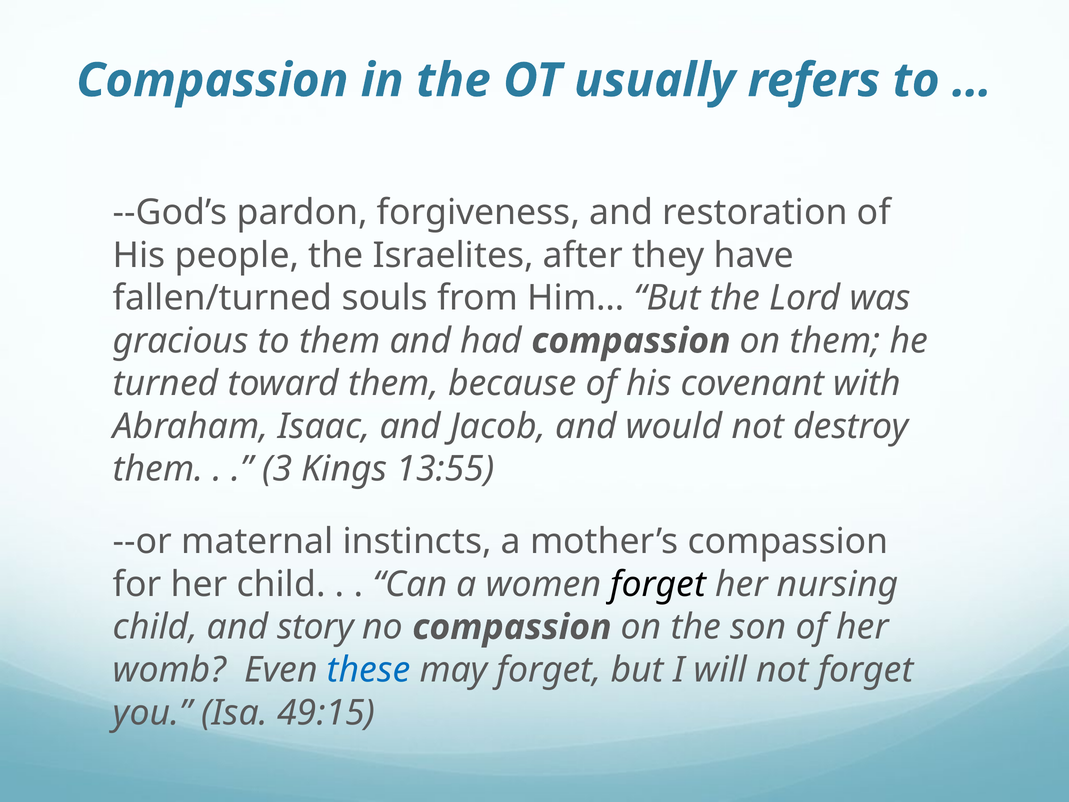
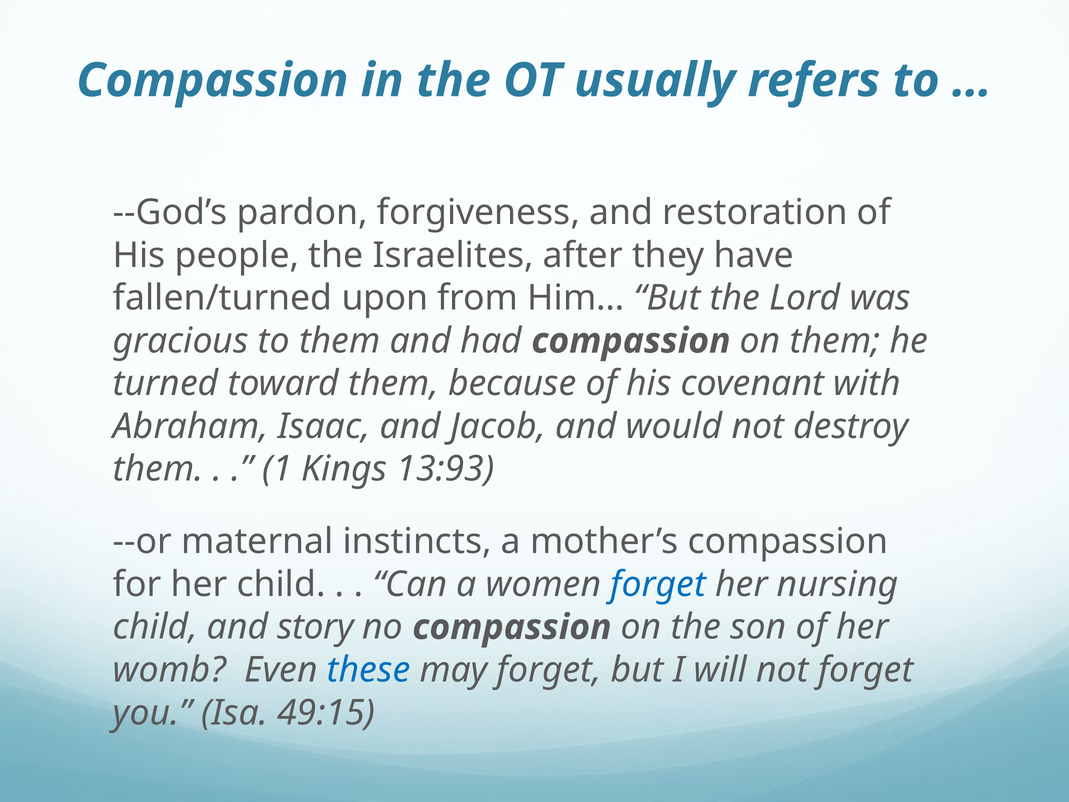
souls: souls -> upon (385, 298)
3: 3 -> 1 (277, 469)
13:55: 13:55 -> 13:93 (445, 469)
forget colour: black -> blue (658, 584)
